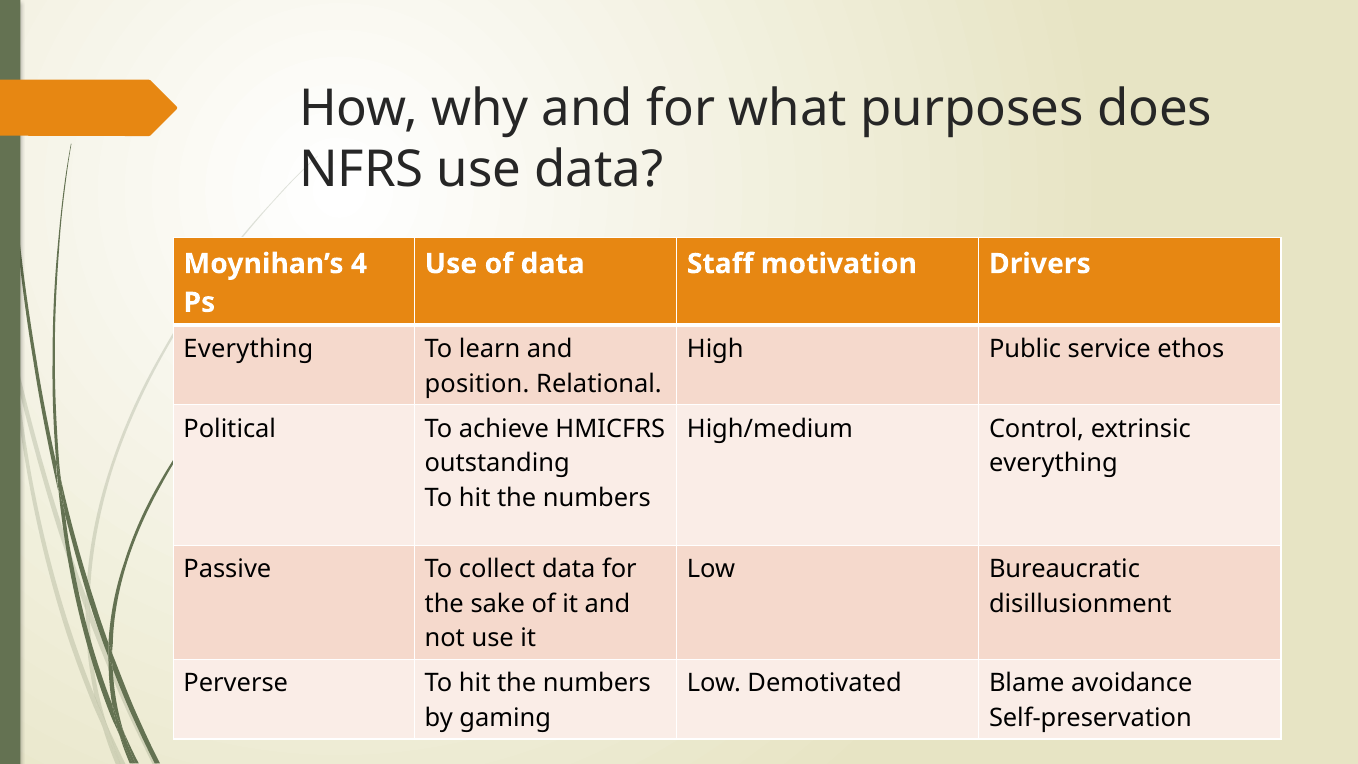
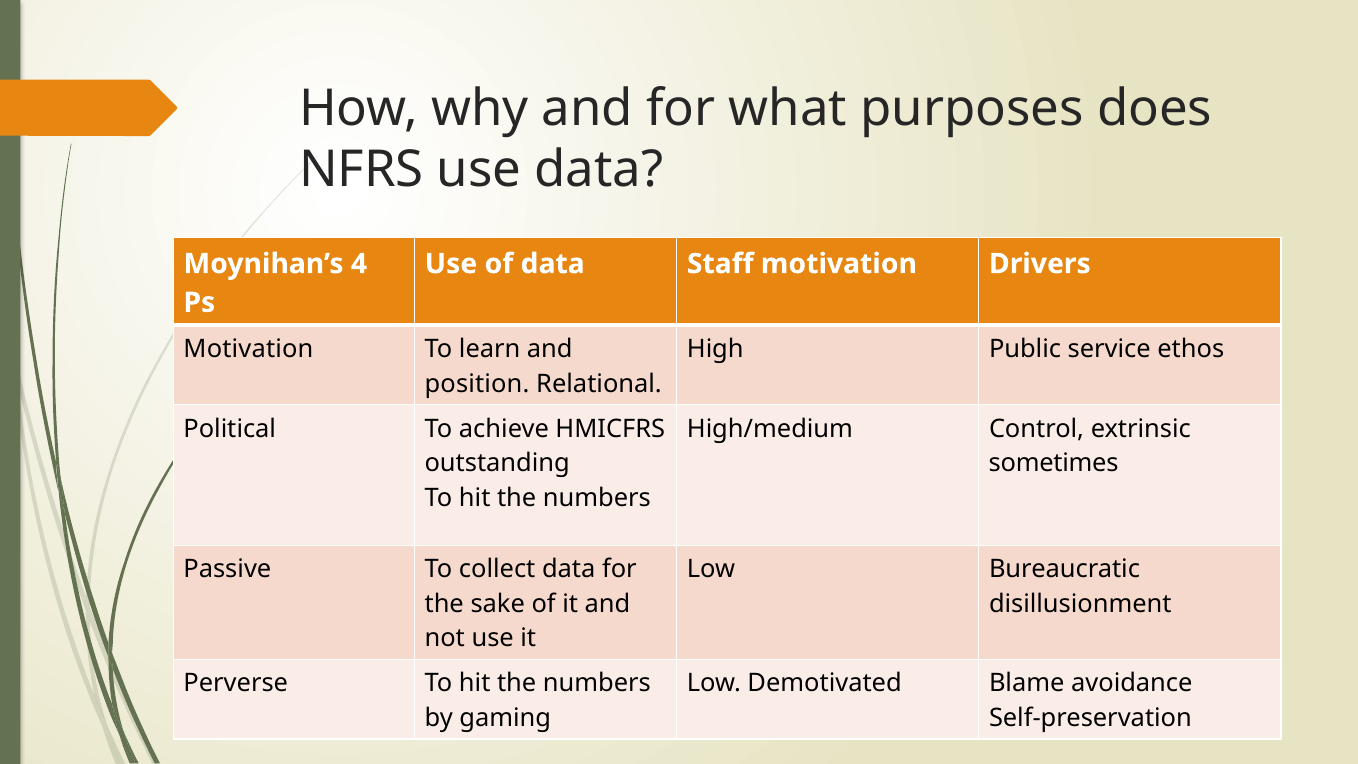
Everything: Everything -> Motivation (248, 349)
everything: everything -> sometimes (1054, 463)
